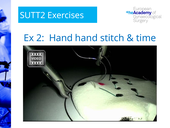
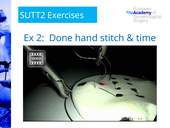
2 Hand: Hand -> Done (61, 38)
